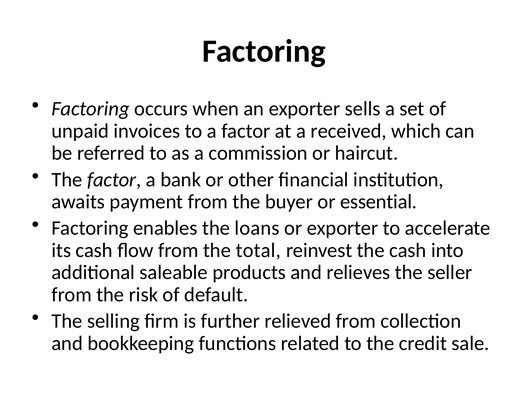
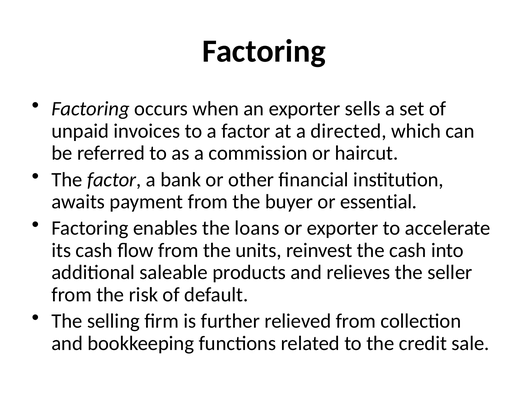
received: received -> directed (349, 131)
total: total -> units (259, 250)
